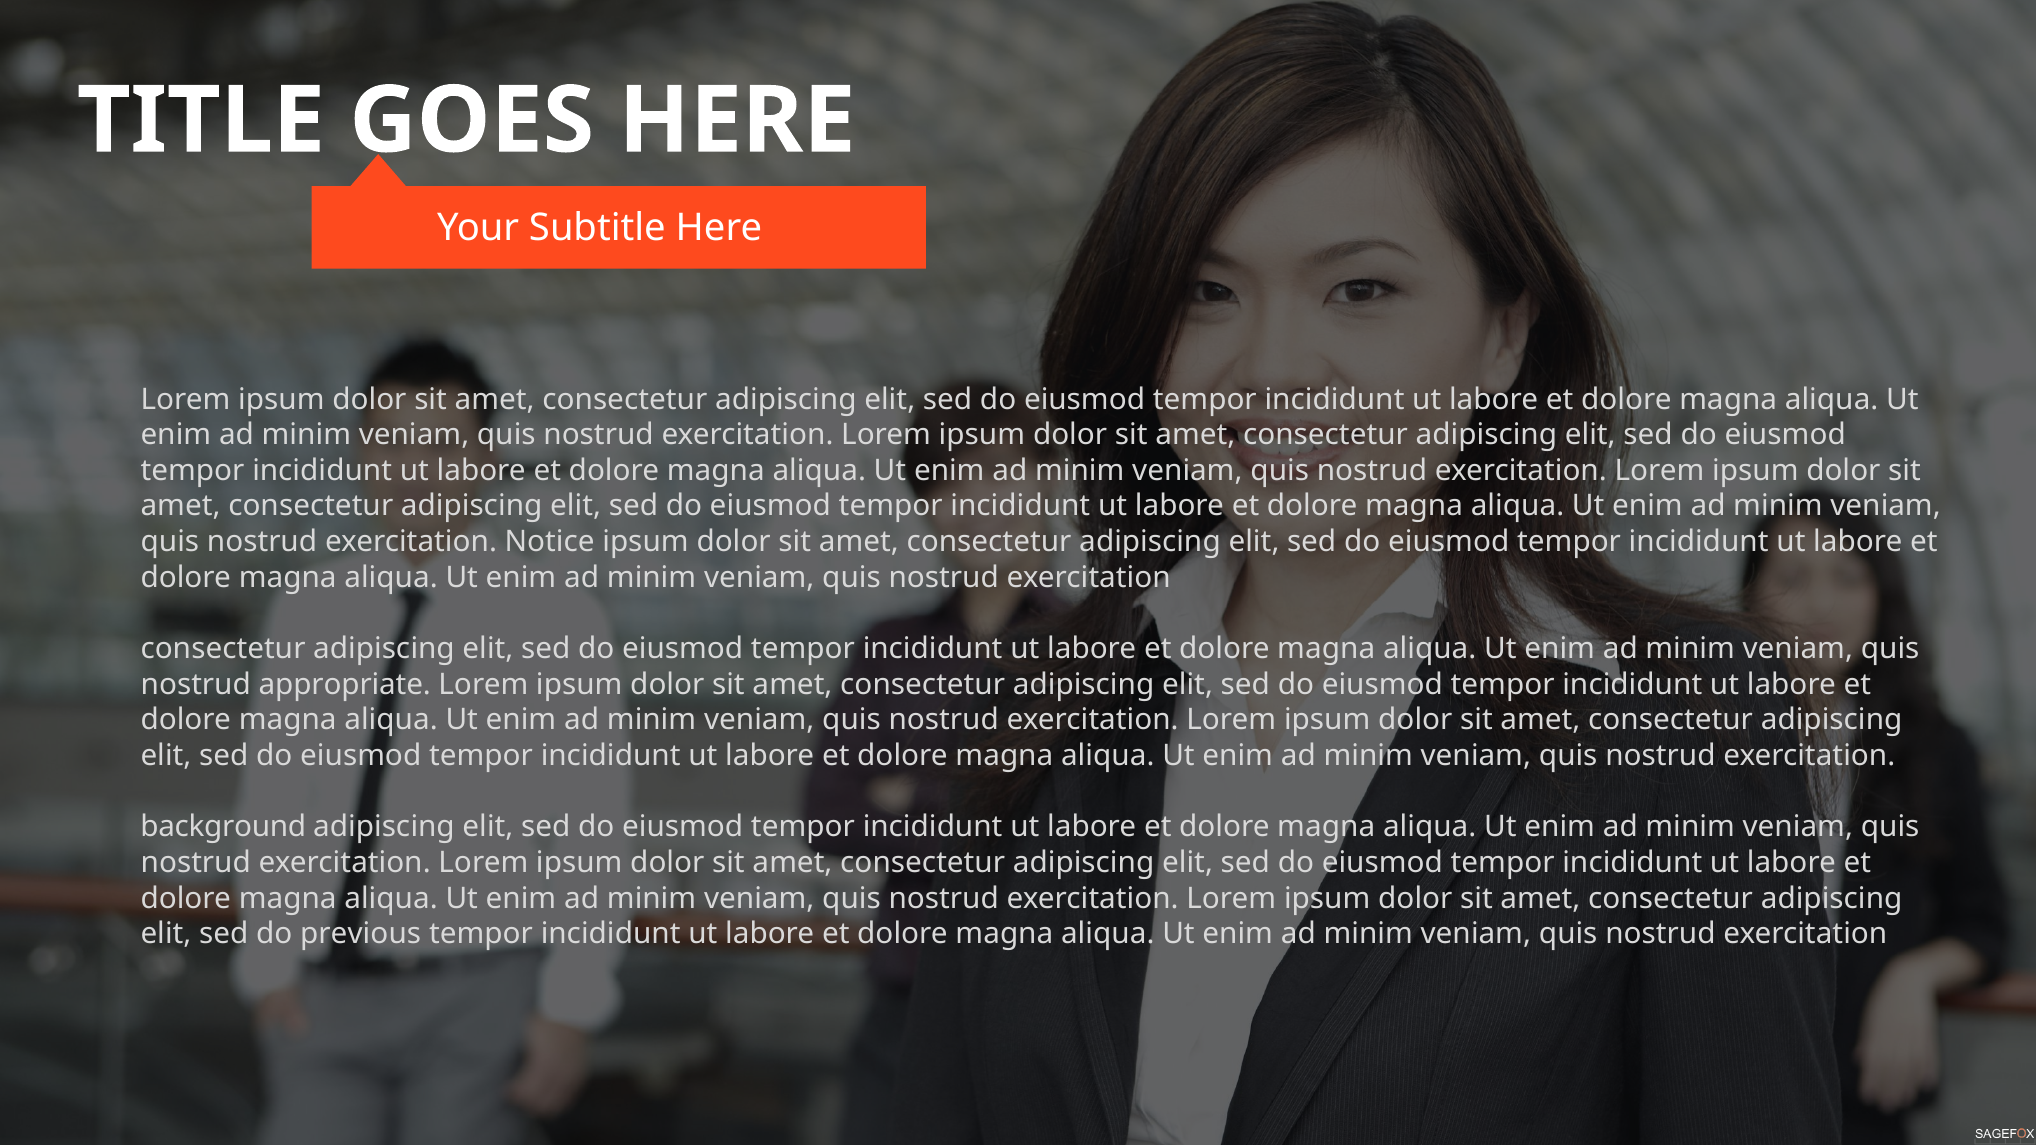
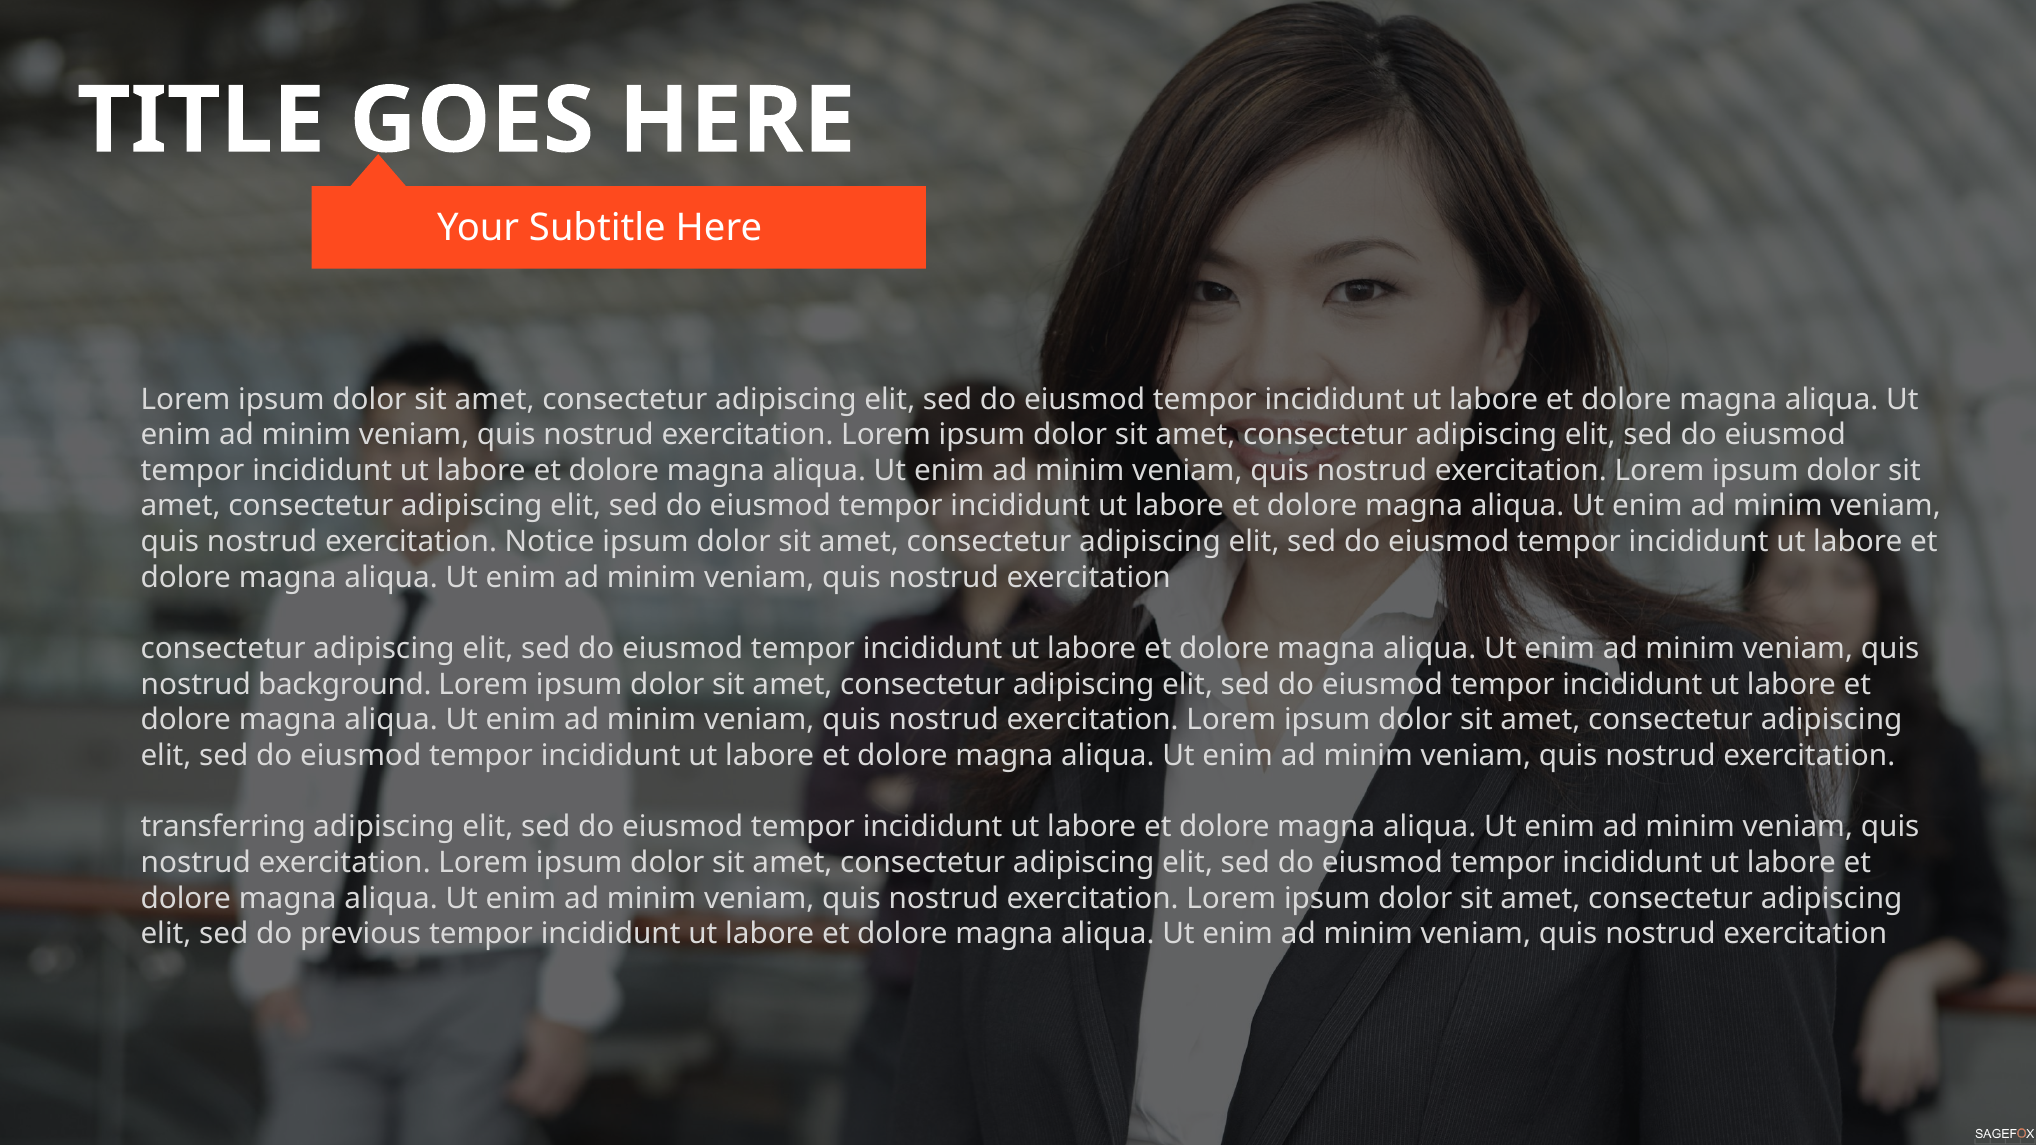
appropriate: appropriate -> background (345, 684)
background: background -> transferring (223, 827)
